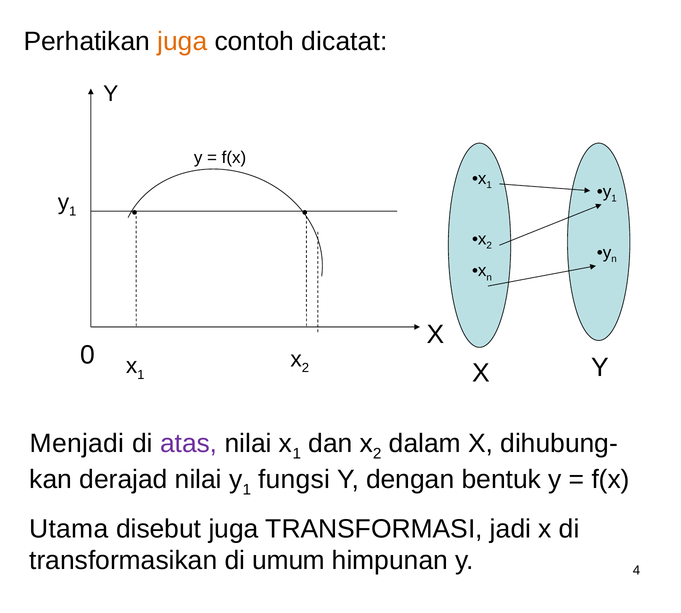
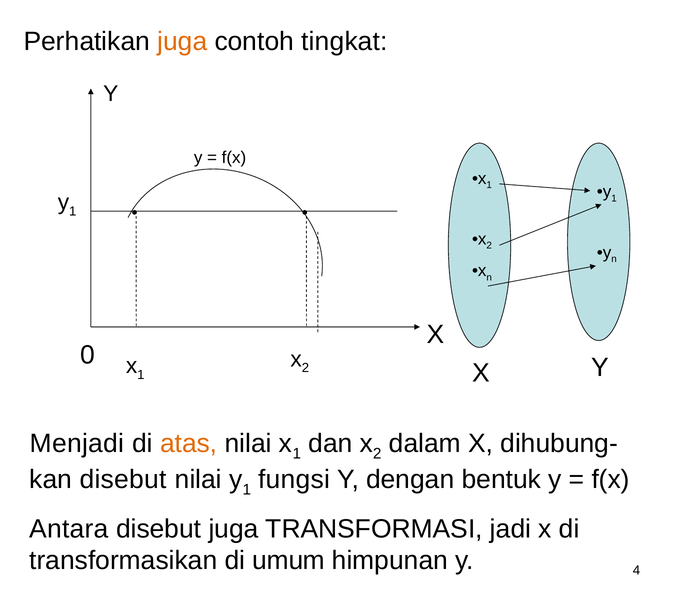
dicatat: dicatat -> tingkat (344, 42)
atas colour: purple -> orange (189, 443)
derajad: derajad -> disebut (123, 479)
Utama: Utama -> Antara (69, 529)
